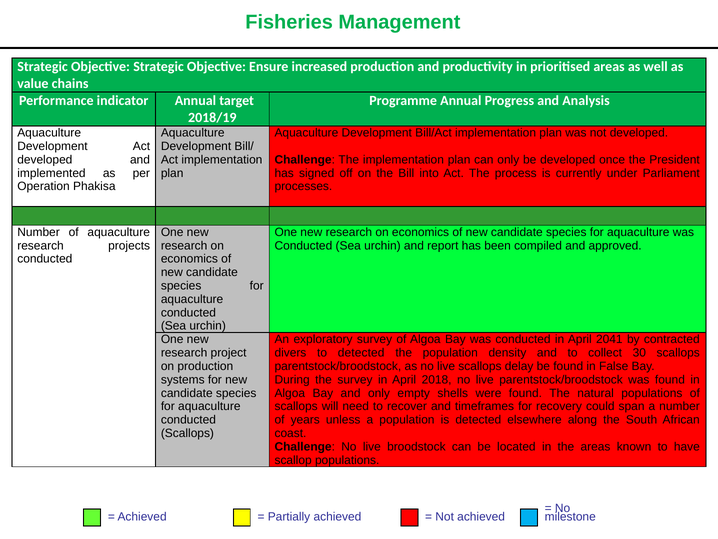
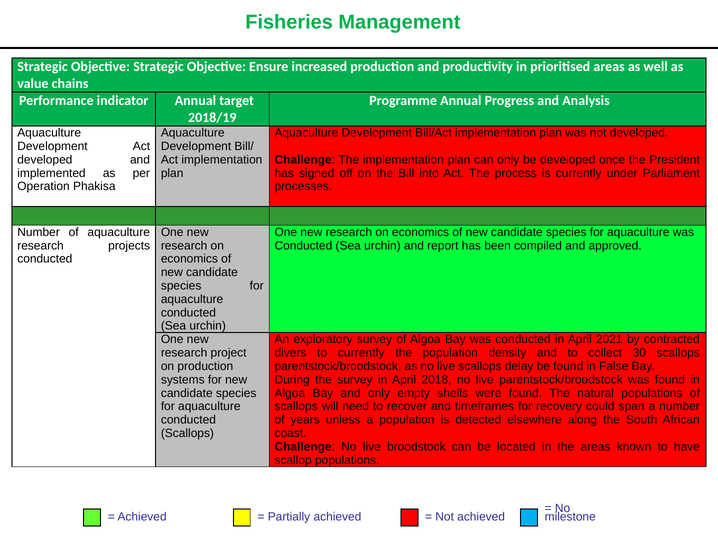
2041: 2041 -> 2021 (609, 339)
to detected: detected -> currently (361, 353)
